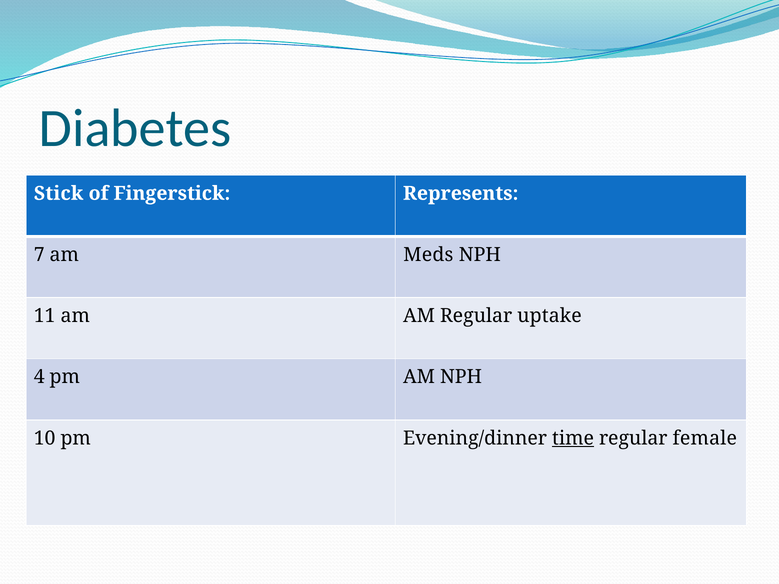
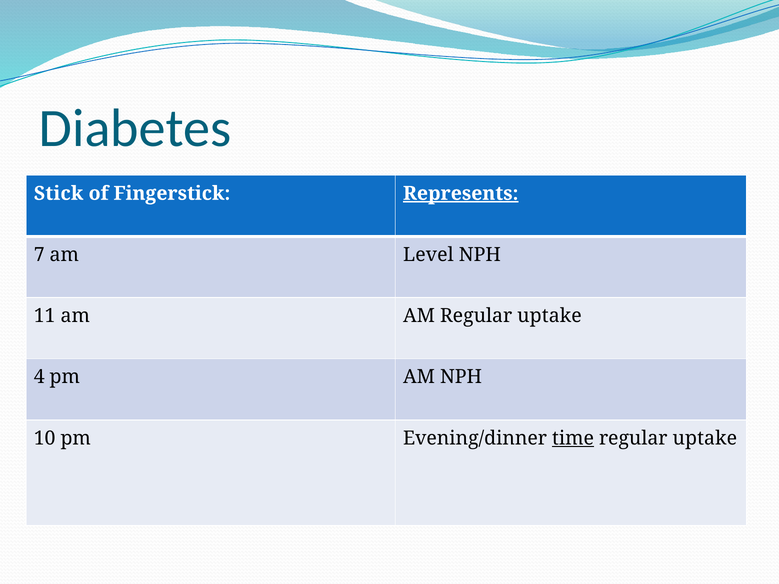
Represents underline: none -> present (461, 194)
Meds: Meds -> Level (428, 255)
female: female -> uptake (705, 438)
